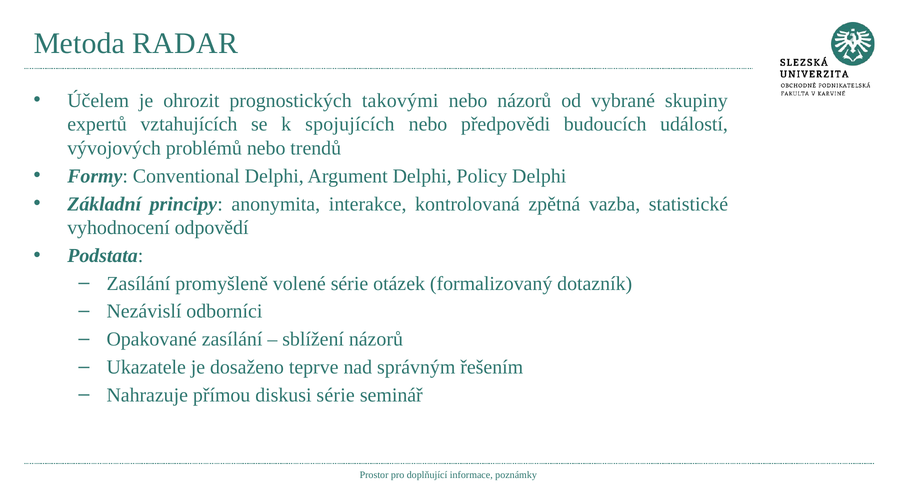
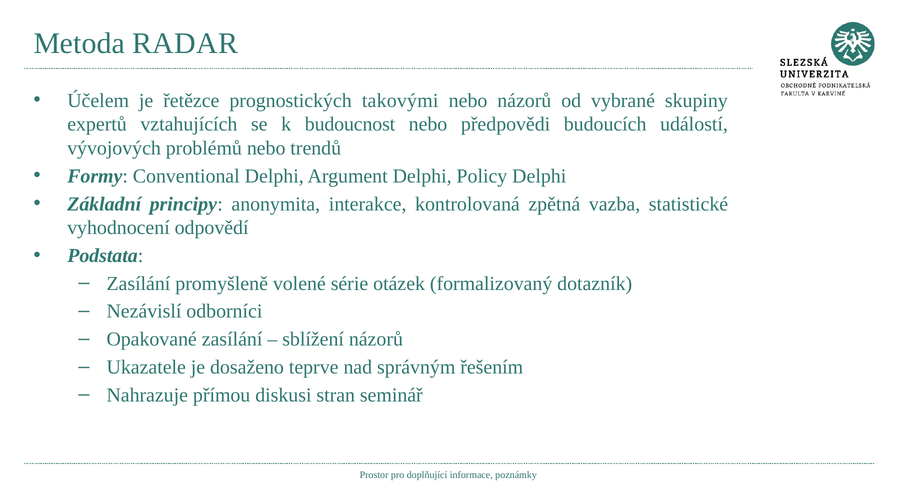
ohrozit: ohrozit -> řetězce (191, 101)
spojujících: spojujících -> budoucnost (350, 124)
diskusi série: série -> stran (336, 395)
